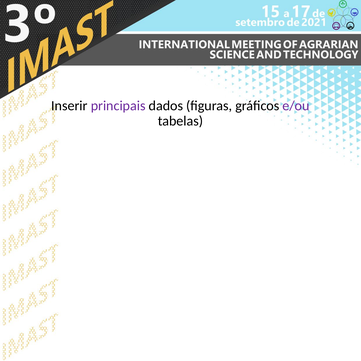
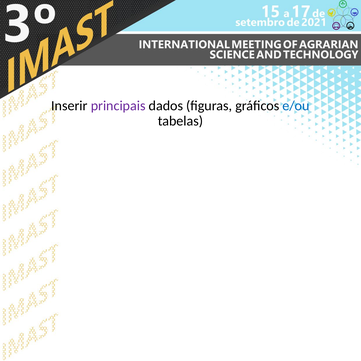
e/ou colour: purple -> blue (296, 106)
